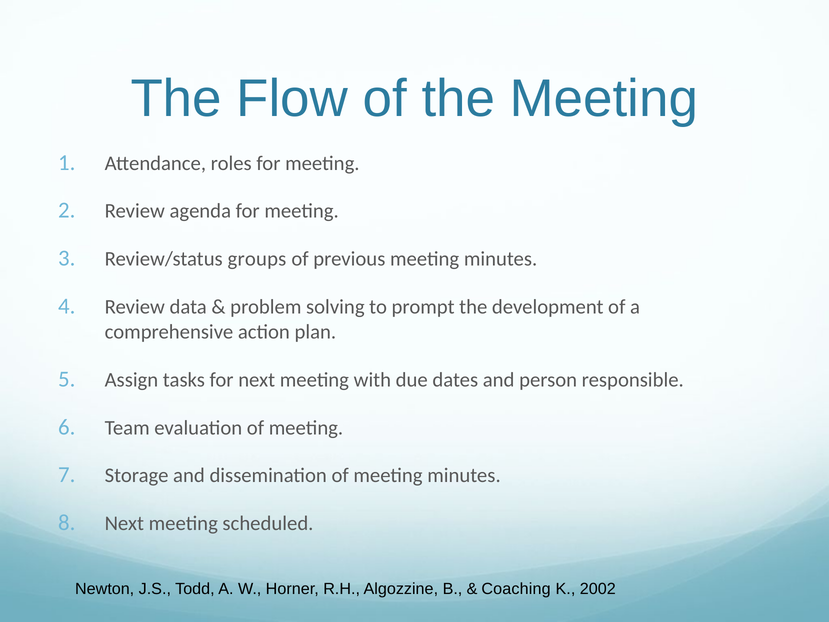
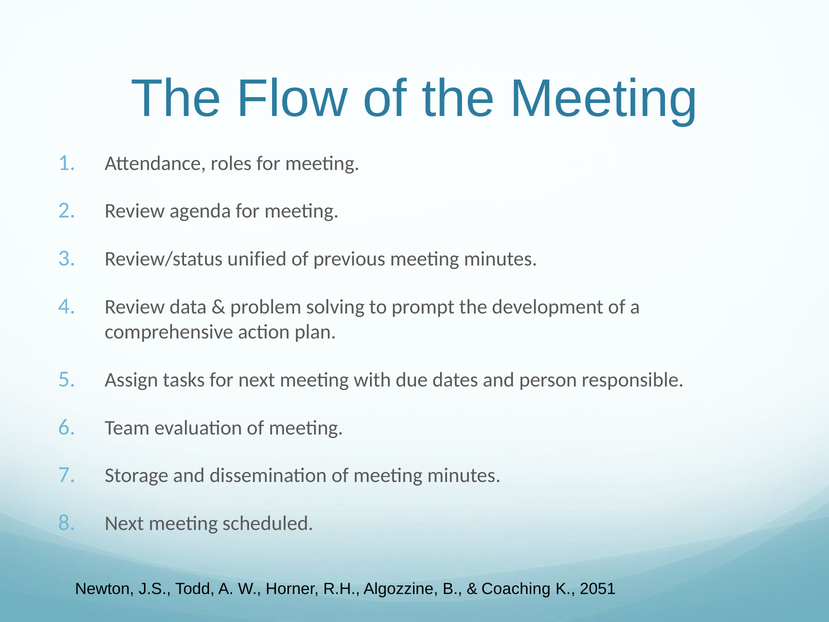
groups: groups -> unified (257, 259)
2002: 2002 -> 2051 (598, 589)
